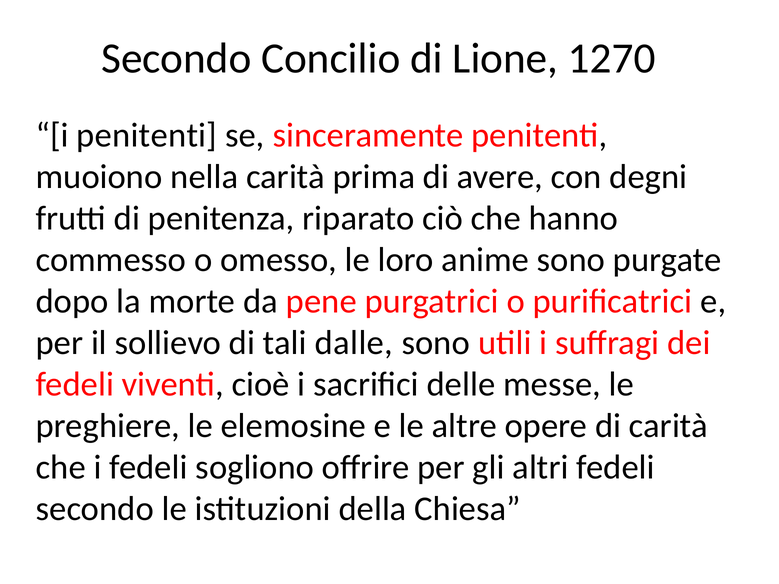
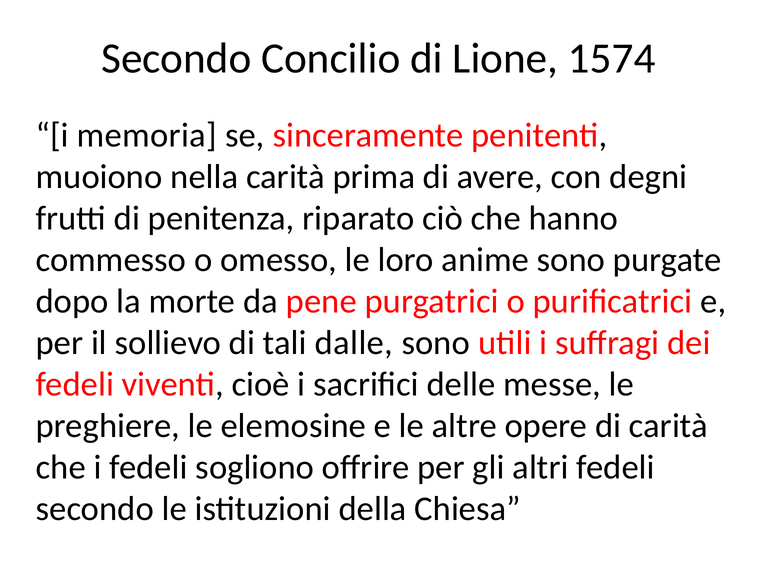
1270: 1270 -> 1574 (612, 58)
i penitenti: penitenti -> memoria (147, 135)
